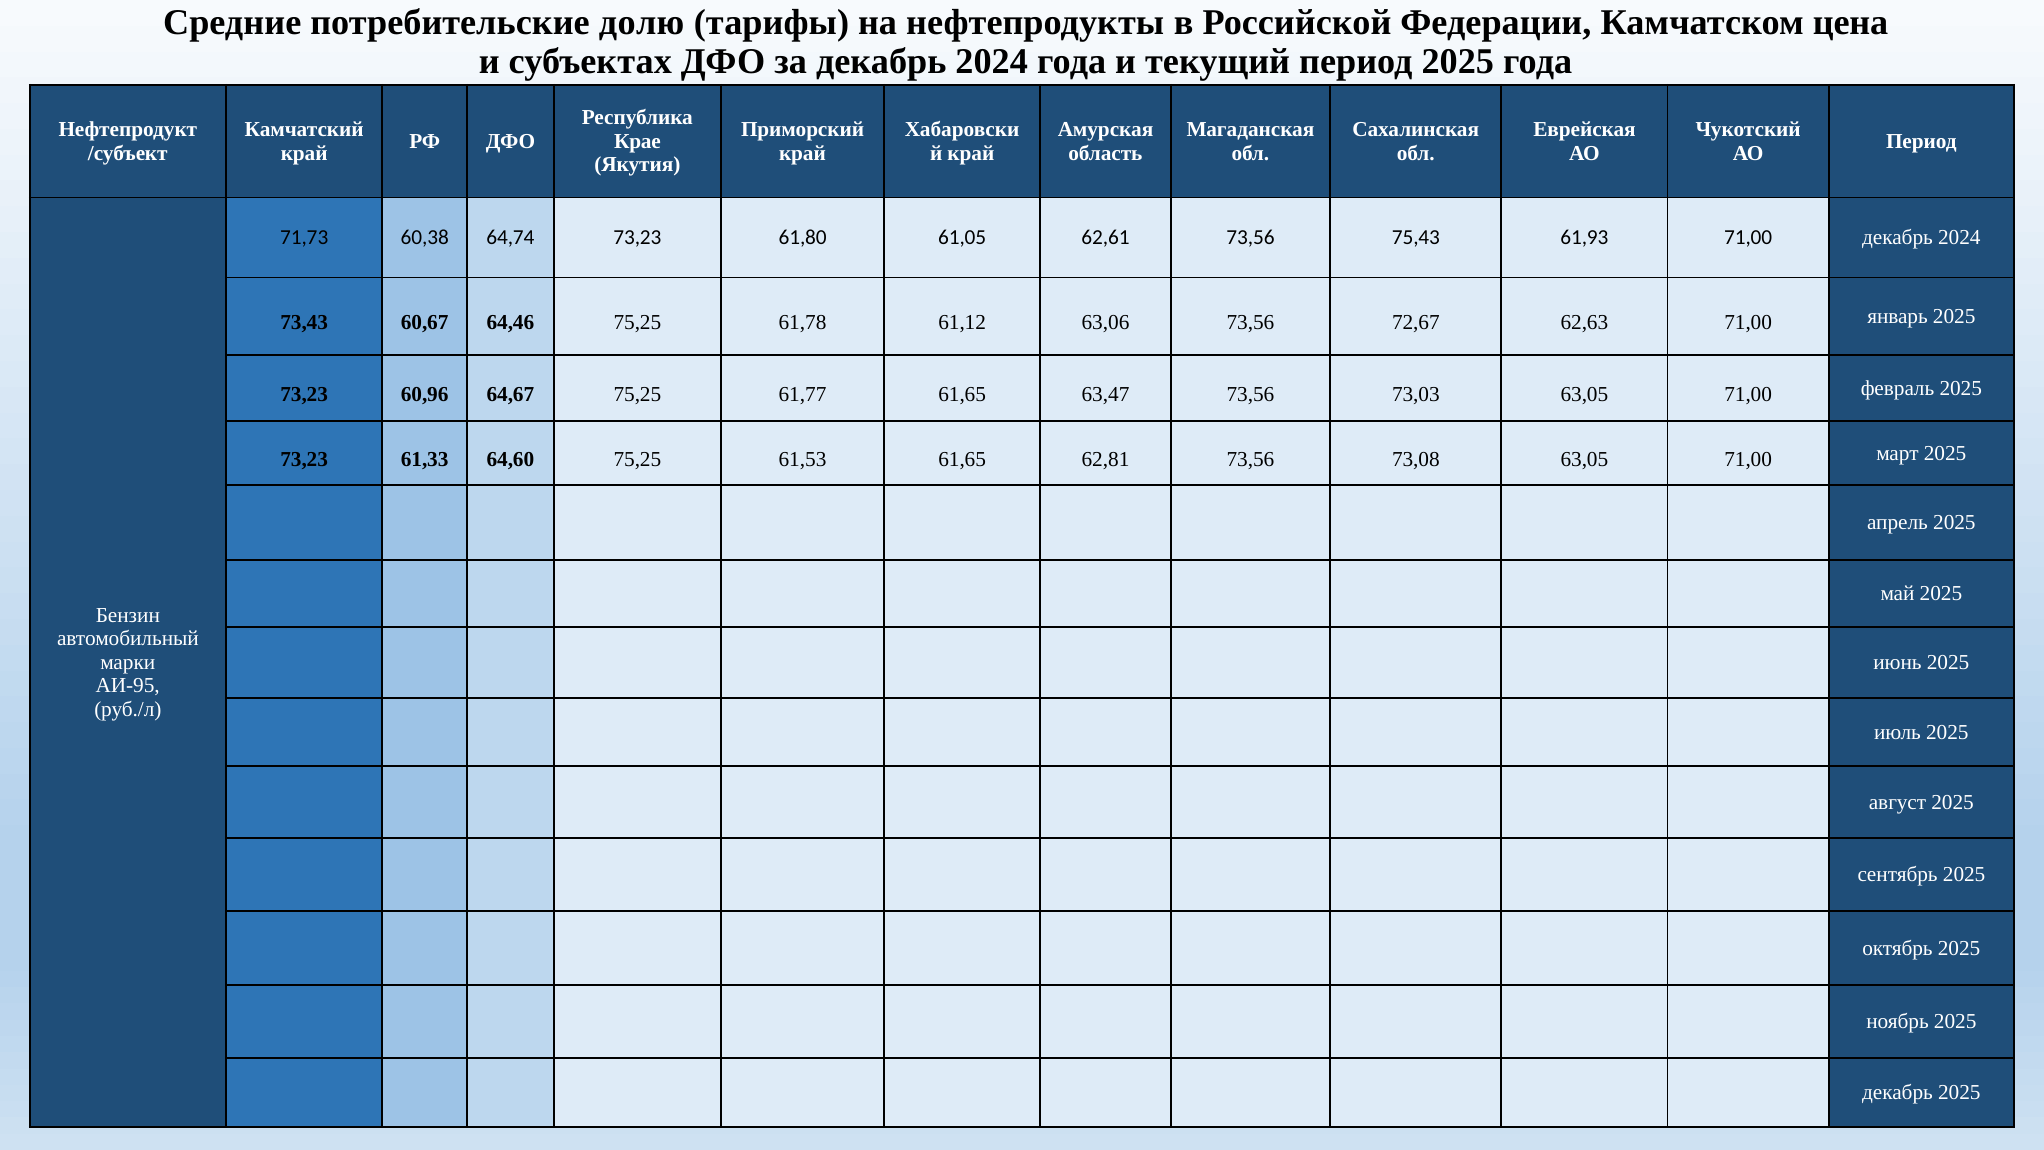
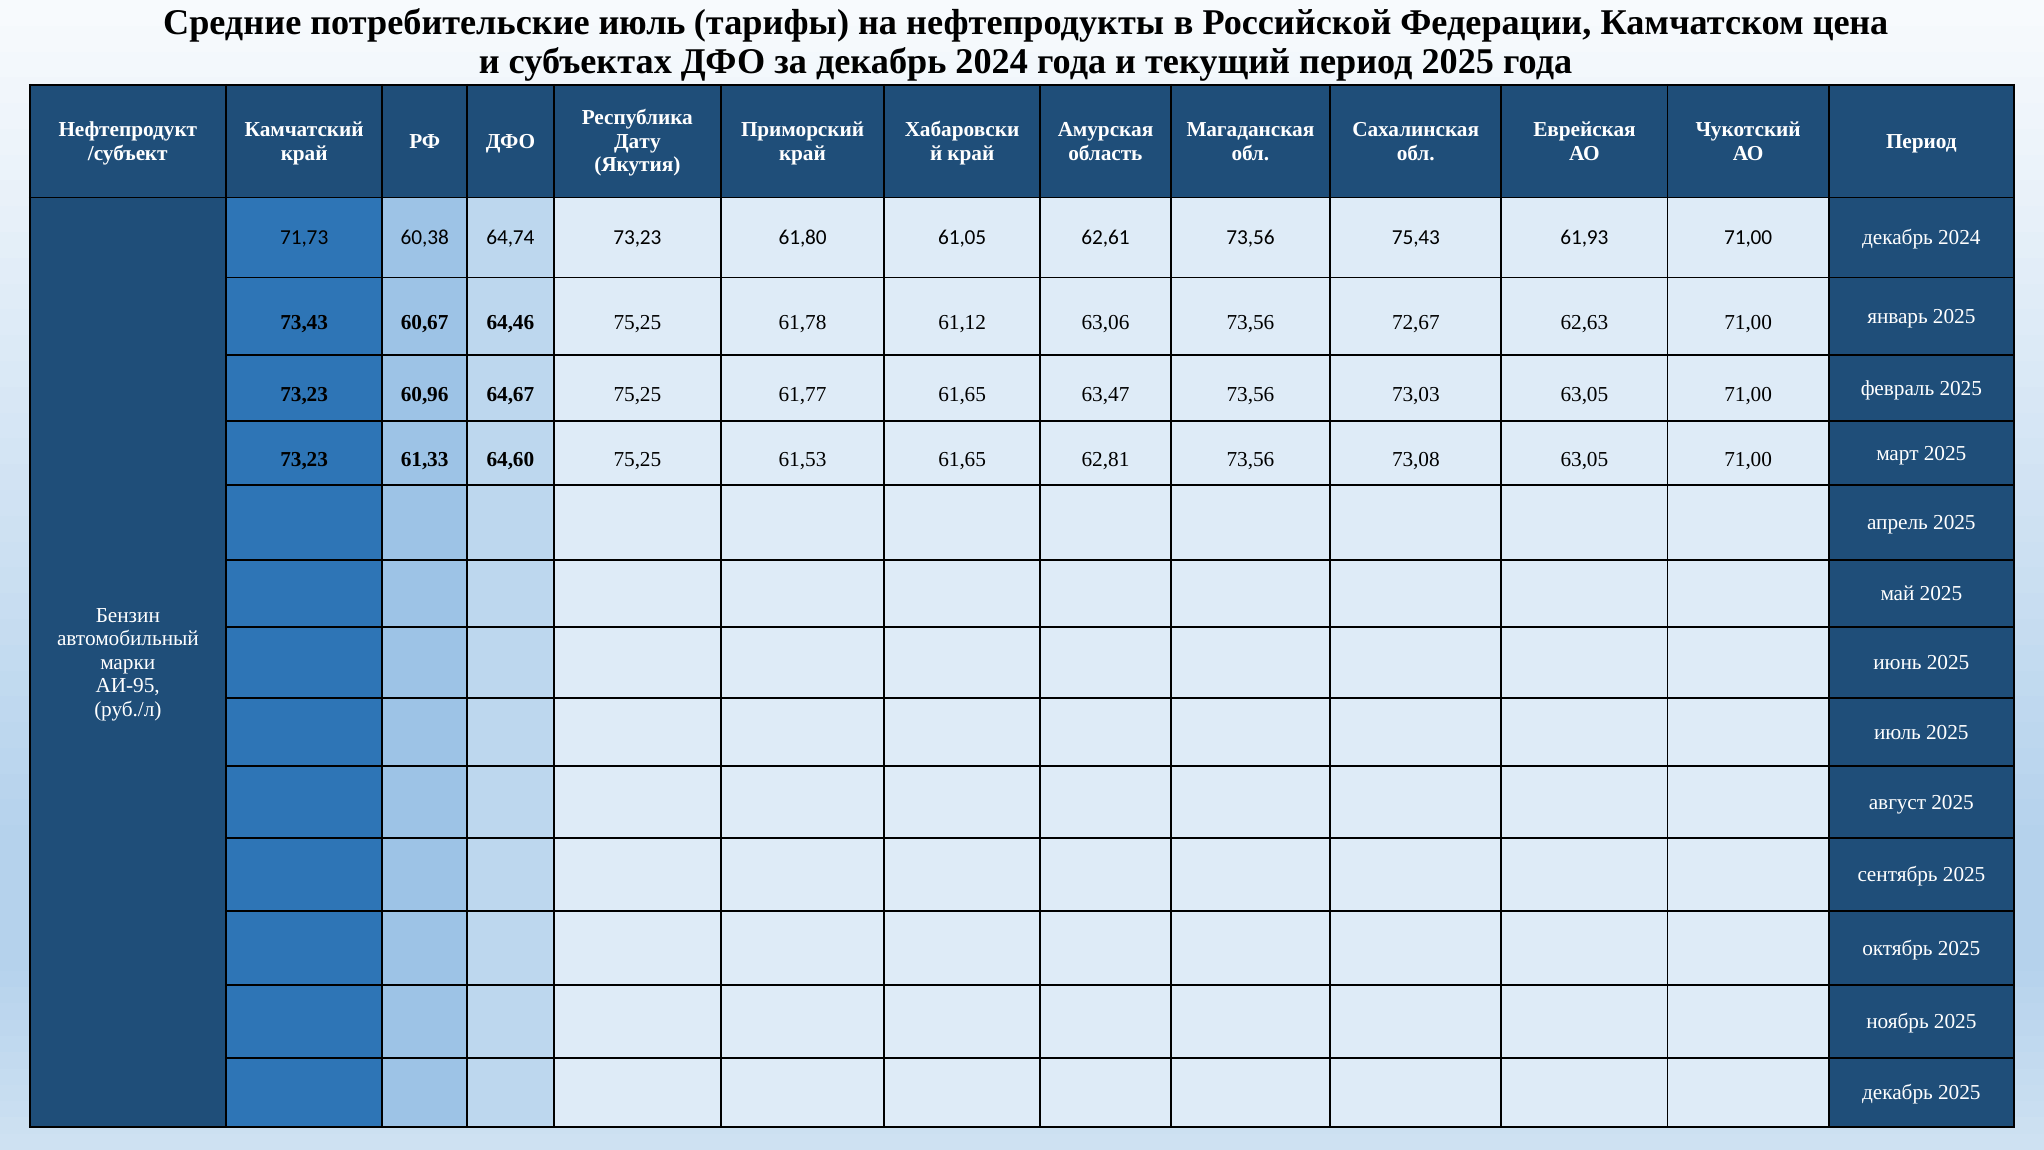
потребительские долю: долю -> июль (642, 23)
Крае: Крае -> Дату (637, 141)
